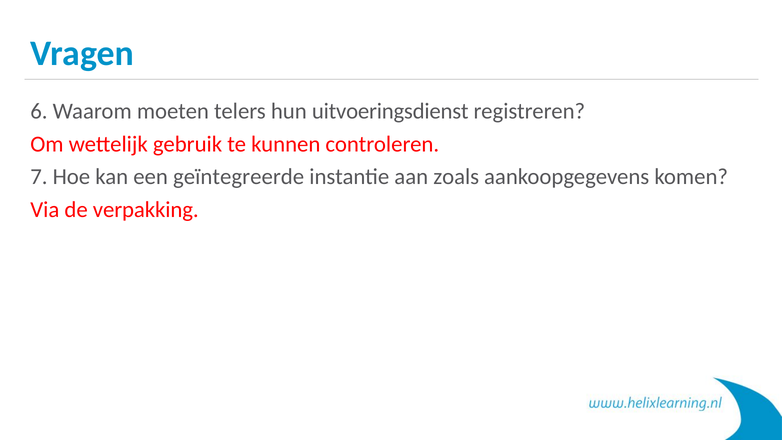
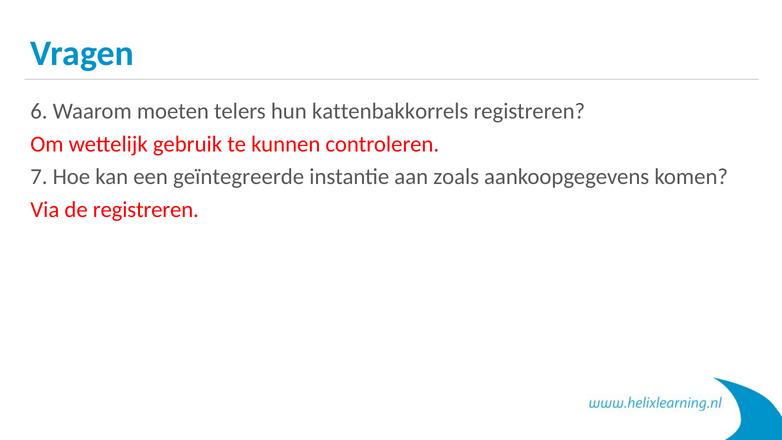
uitvoeringsdienst: uitvoeringsdienst -> kattenbakkorrels (390, 111)
de verpakking: verpakking -> registreren (146, 210)
